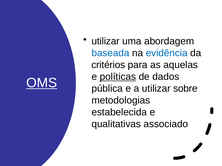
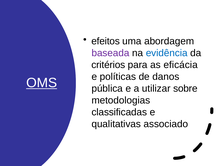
utilizar: utilizar -> efeitos (106, 41)
baseada colour: blue -> purple (110, 53)
aquelas: aquelas -> eficácia (181, 65)
políticas underline: present -> none (118, 77)
dados: dados -> danos (166, 77)
estabelecida: estabelecida -> classificadas (119, 112)
